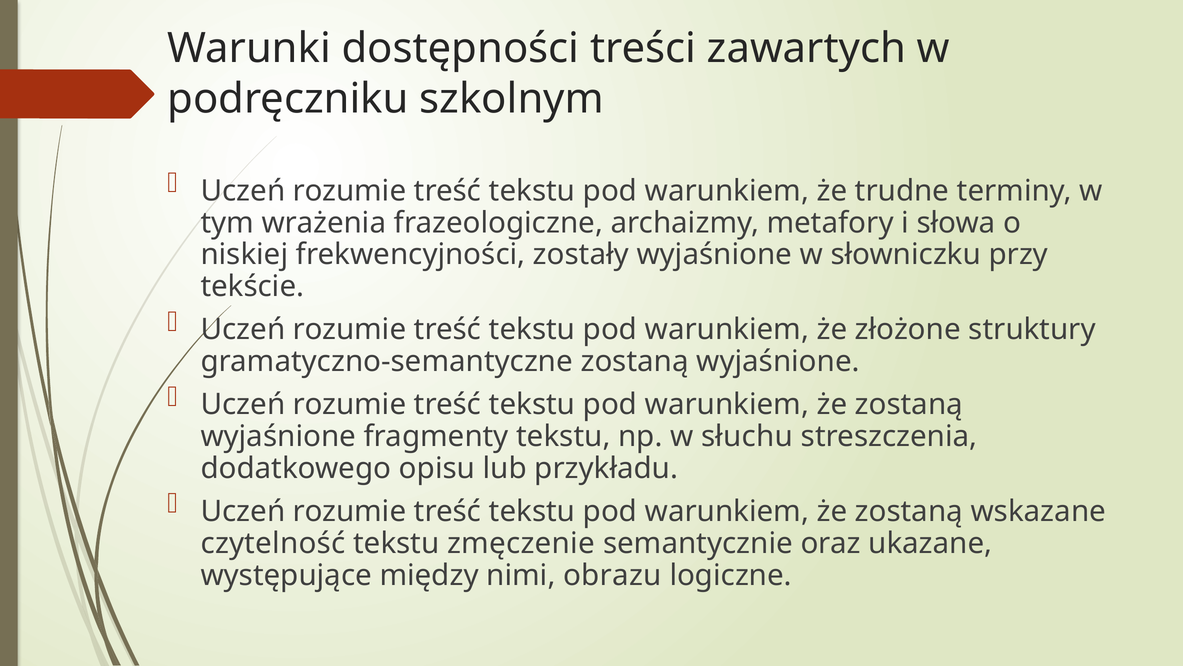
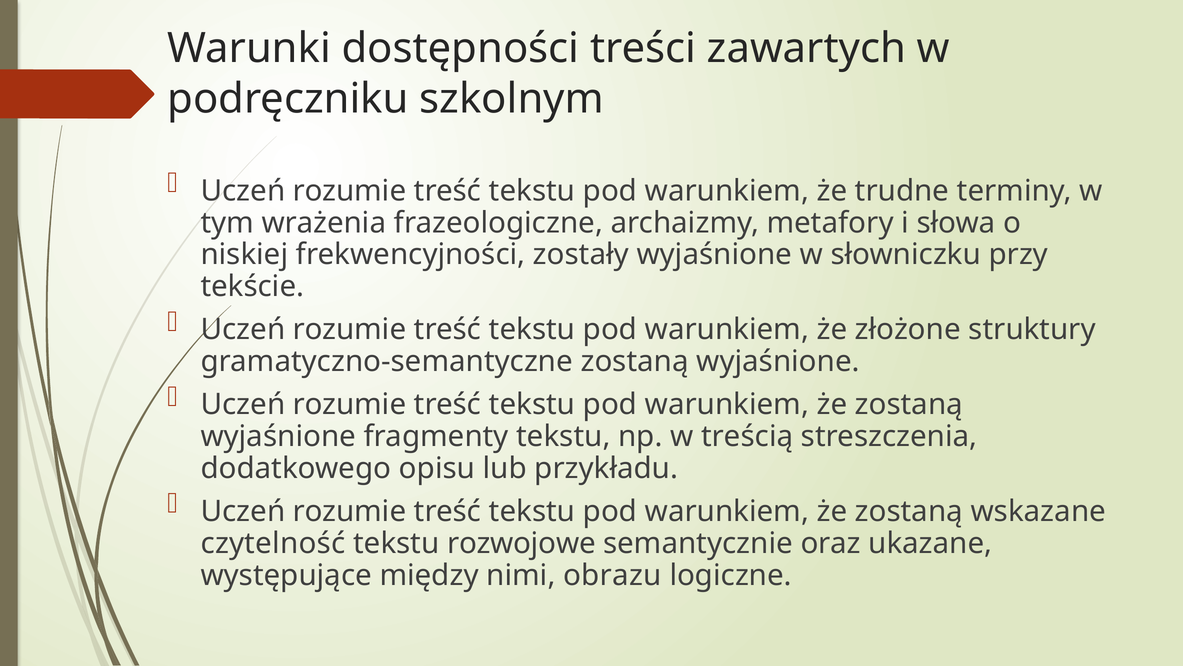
słuchu: słuchu -> treścią (747, 436)
zmęczenie: zmęczenie -> rozwojowe (521, 543)
